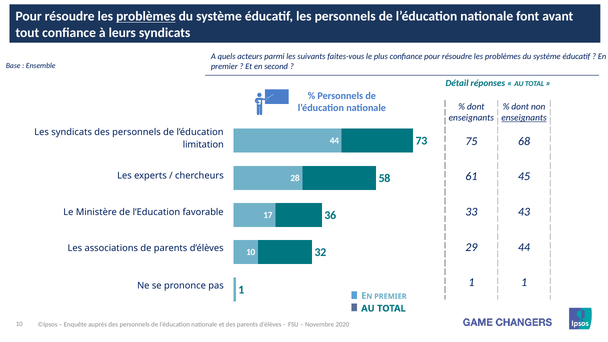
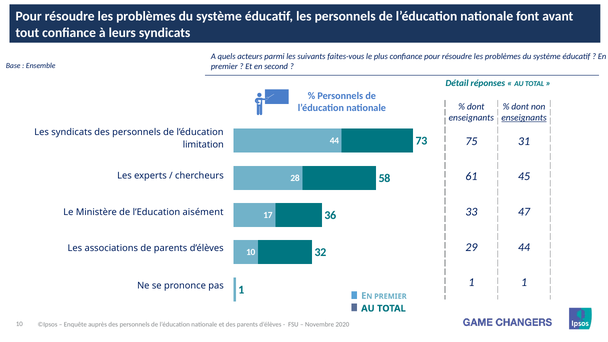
problèmes underline: present -> none (146, 16)
68: 68 -> 31 (524, 141)
43: 43 -> 47 (524, 212)
favorable: favorable -> aisément (203, 212)
